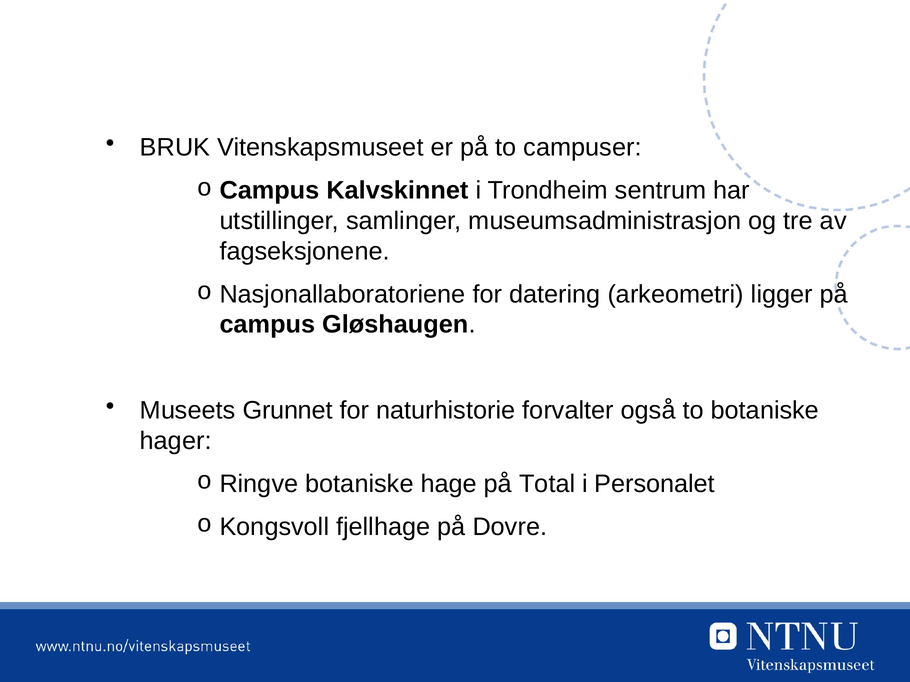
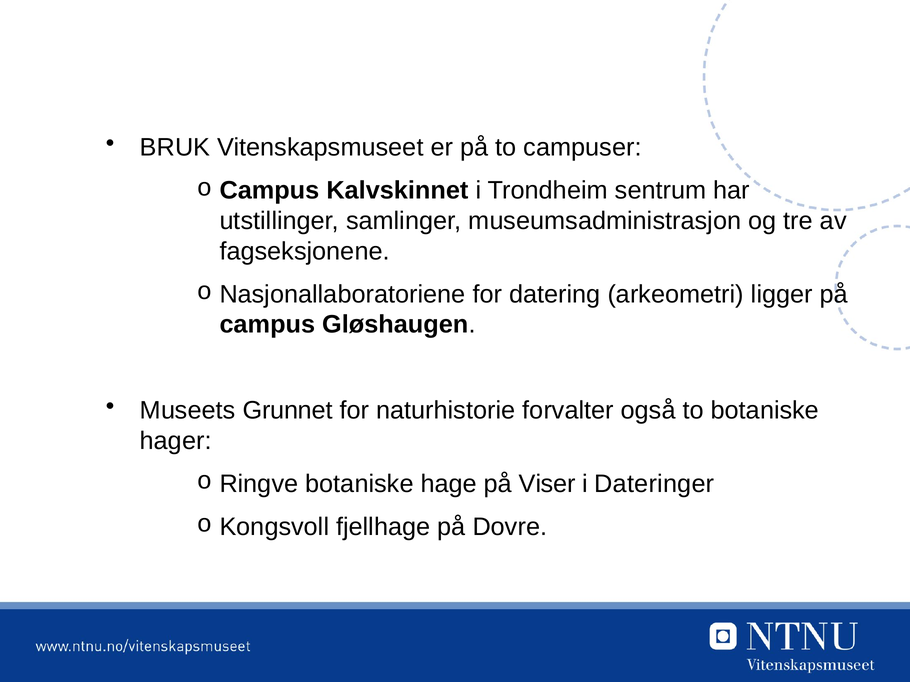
Total: Total -> Viser (547, 484)
Personalet: Personalet -> Dateringer (654, 484)
